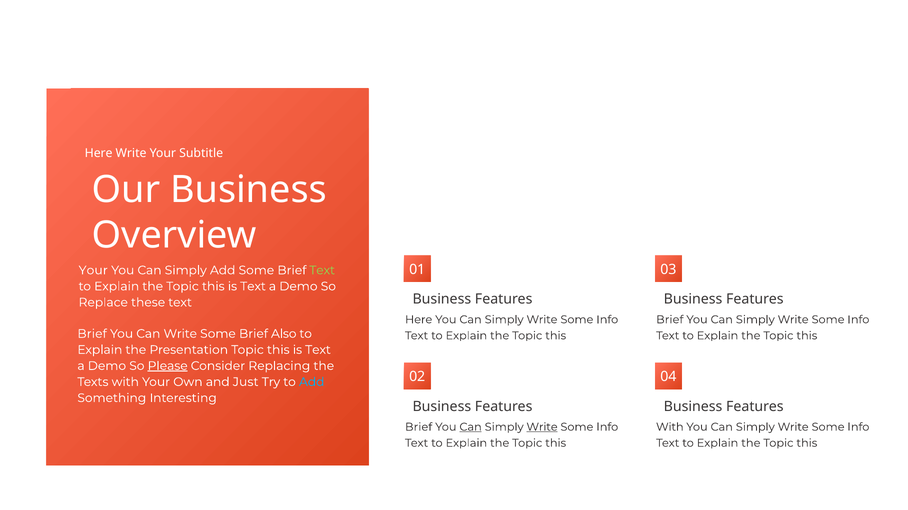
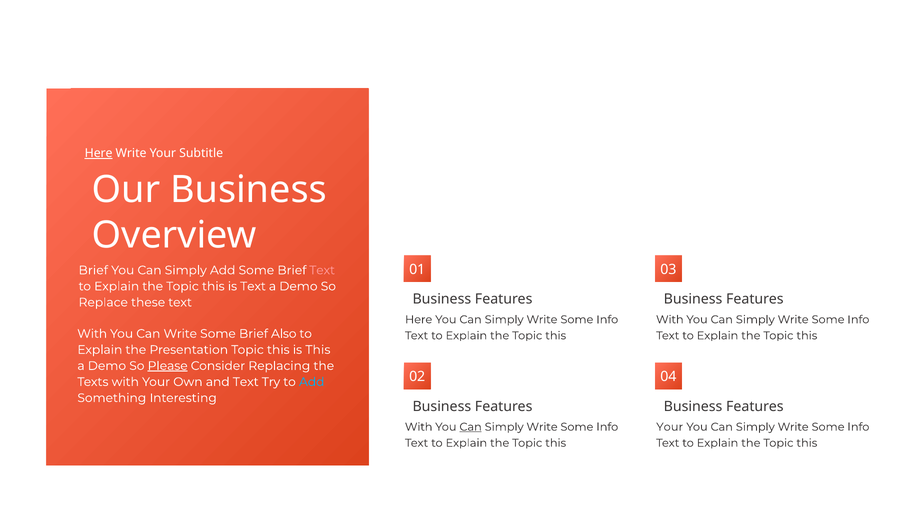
Here underline: none -> present (99, 153)
Your: Your -> Brief (93, 271)
Text colour: light green -> pink (322, 271)
Brief: Brief -> With (670, 320)
Brief: Brief -> With (92, 334)
Text: Text -> This (318, 350)
and Just: Just -> Text (246, 382)
Brief: Brief -> With (419, 428)
Write underline: present -> none (542, 428)
With: With -> Your (670, 428)
